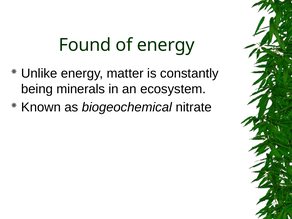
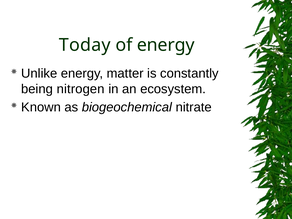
Found: Found -> Today (85, 45)
minerals: minerals -> nitrogen (81, 89)
